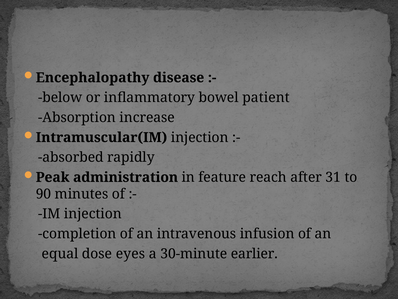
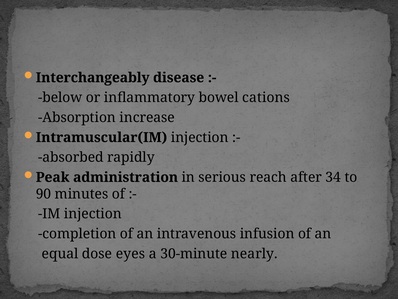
Encephalopathy: Encephalopathy -> Interchangeably (93, 78)
patient: patient -> cations (266, 97)
feature: feature -> serious (222, 177)
31: 31 -> 34 (333, 177)
earlier: earlier -> nearly (254, 253)
